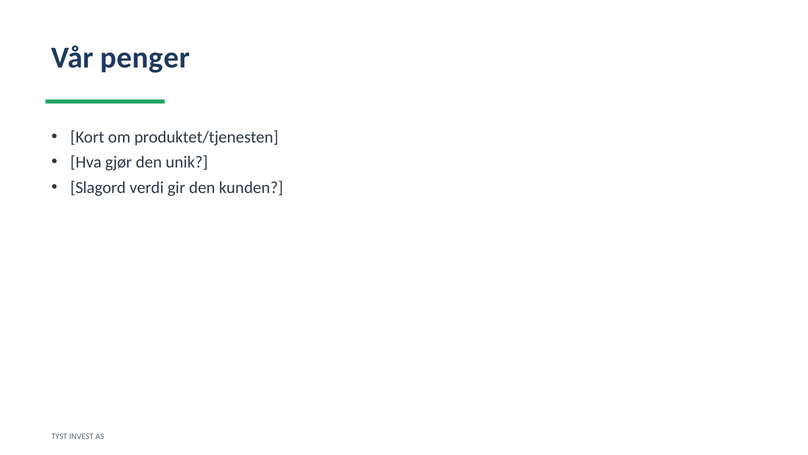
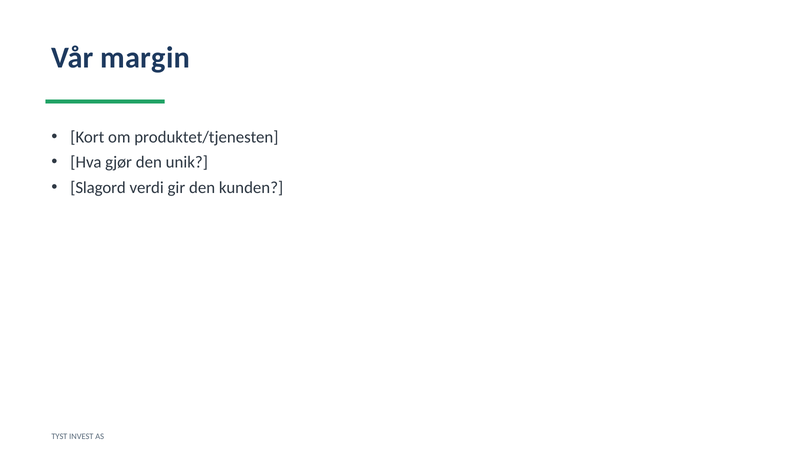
penger: penger -> margin (145, 58)
